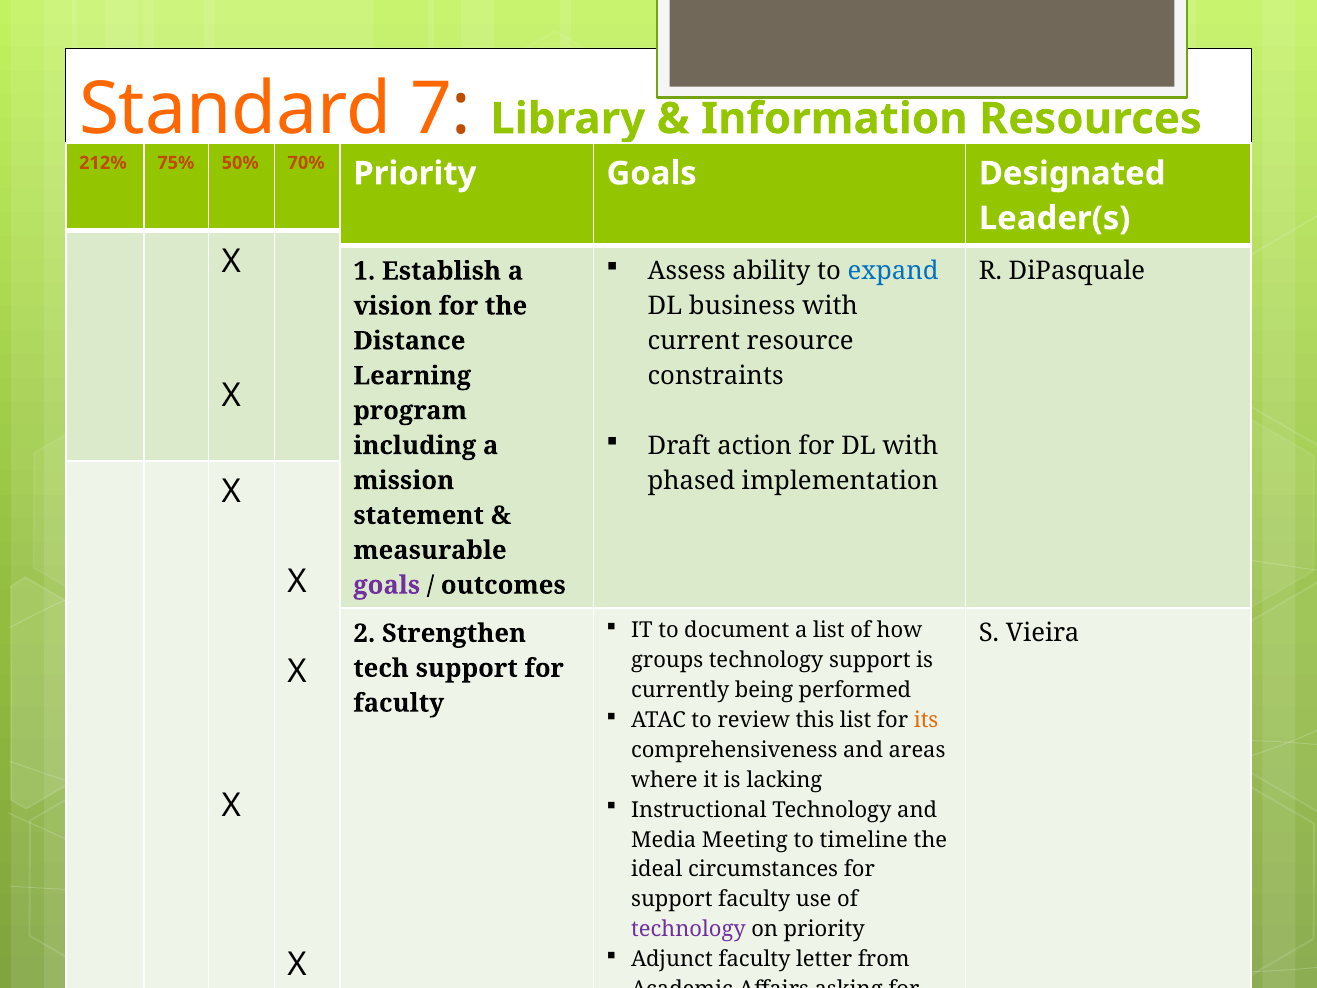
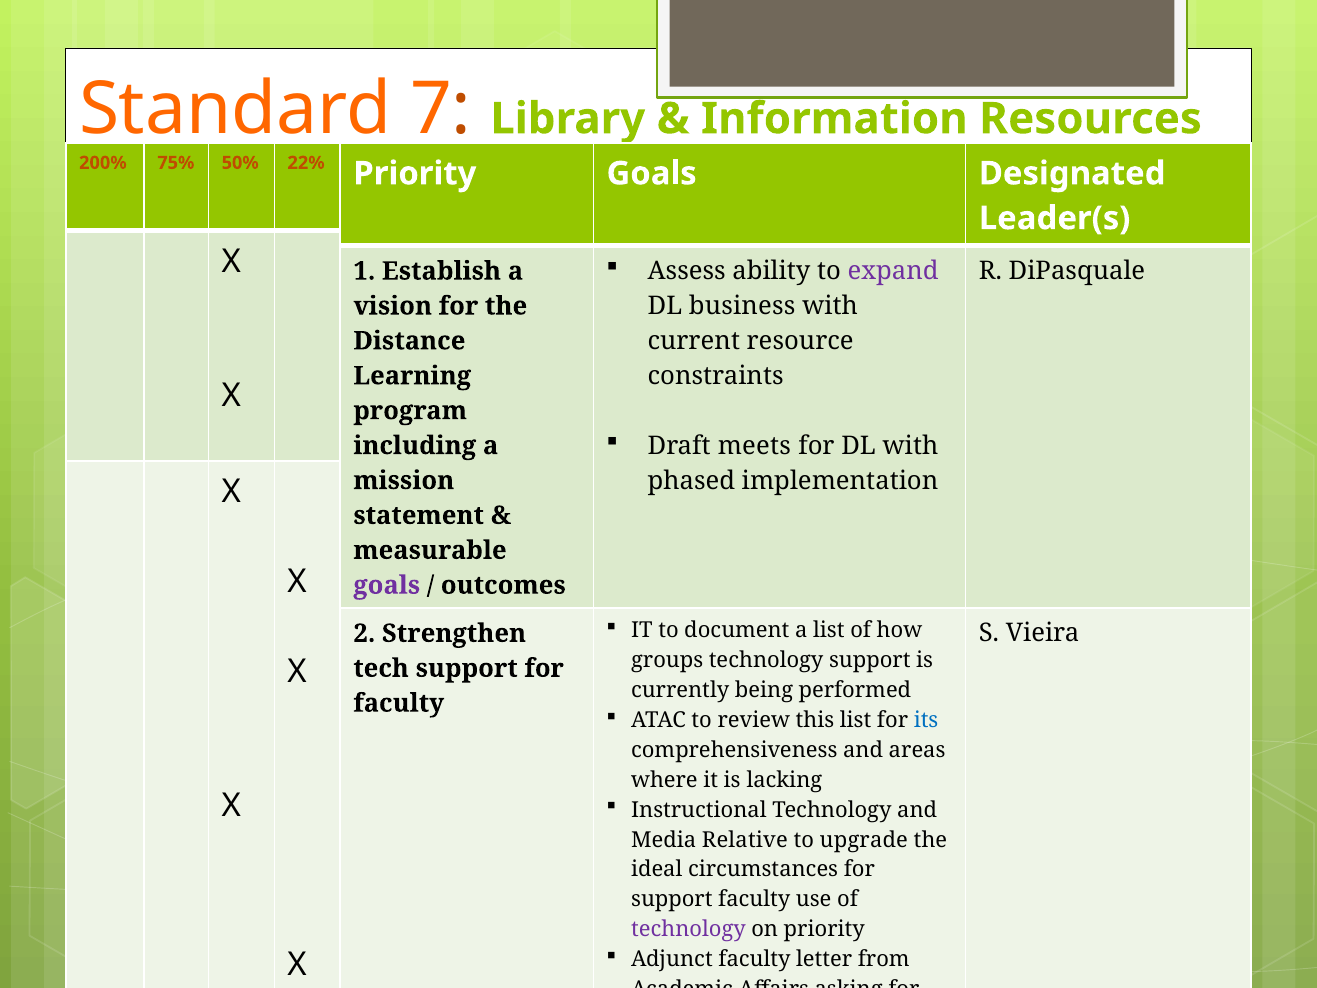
212%: 212% -> 200% (103, 163)
70%: 70% -> 22% (306, 163)
expand colour: blue -> purple (893, 271)
action: action -> meets (754, 446)
its colour: orange -> blue (926, 720)
Meeting: Meeting -> Relative (745, 840)
timeline: timeline -> upgrade (864, 840)
